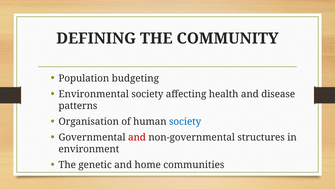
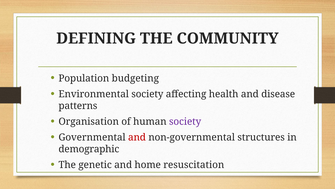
society colour: blue -> purple (185, 121)
environment: environment -> demographic (89, 149)
communities: communities -> resuscitation (194, 164)
